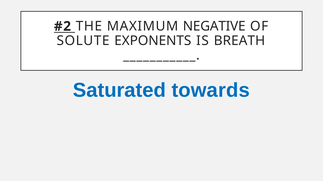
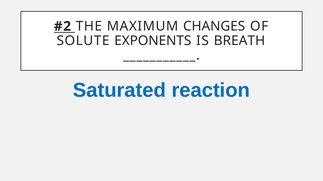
NEGATIVE: NEGATIVE -> CHANGES (214, 26)
towards: towards -> reaction (211, 91)
